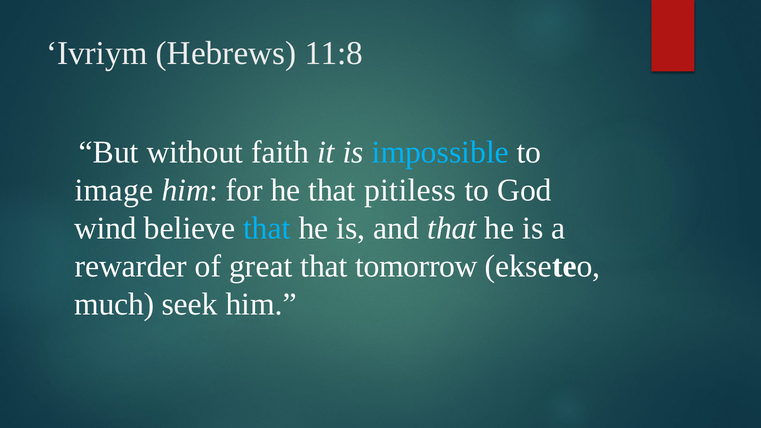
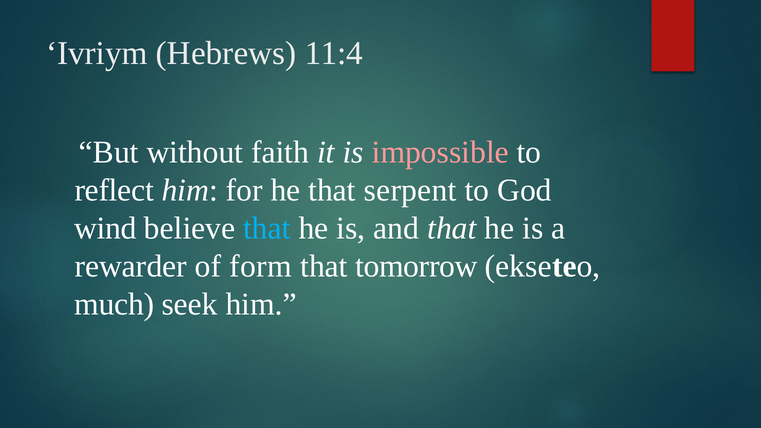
11:8: 11:8 -> 11:4 (334, 53)
impossible colour: light blue -> pink (440, 152)
image: image -> reflect (114, 190)
pitiless: pitiless -> serpent (410, 190)
great: great -> form (261, 266)
